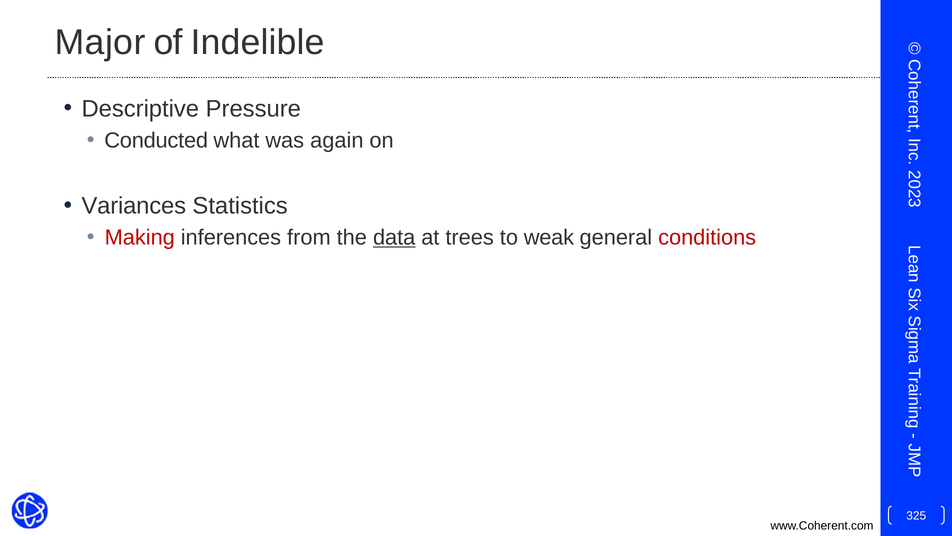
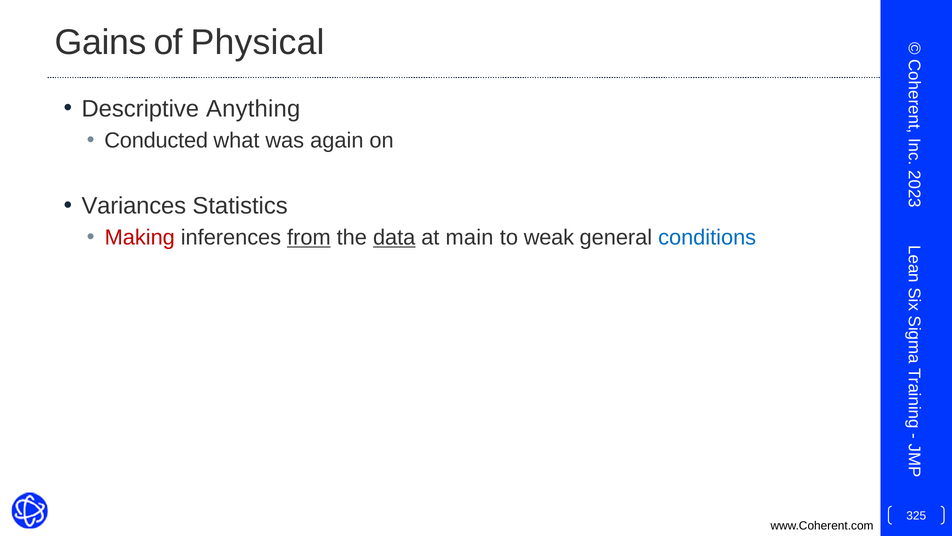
Major: Major -> Gains (101, 42)
Indelible: Indelible -> Physical (258, 42)
Pressure: Pressure -> Anything (253, 109)
from underline: none -> present (309, 237)
trees: trees -> main (470, 237)
conditions colour: red -> blue (707, 237)
